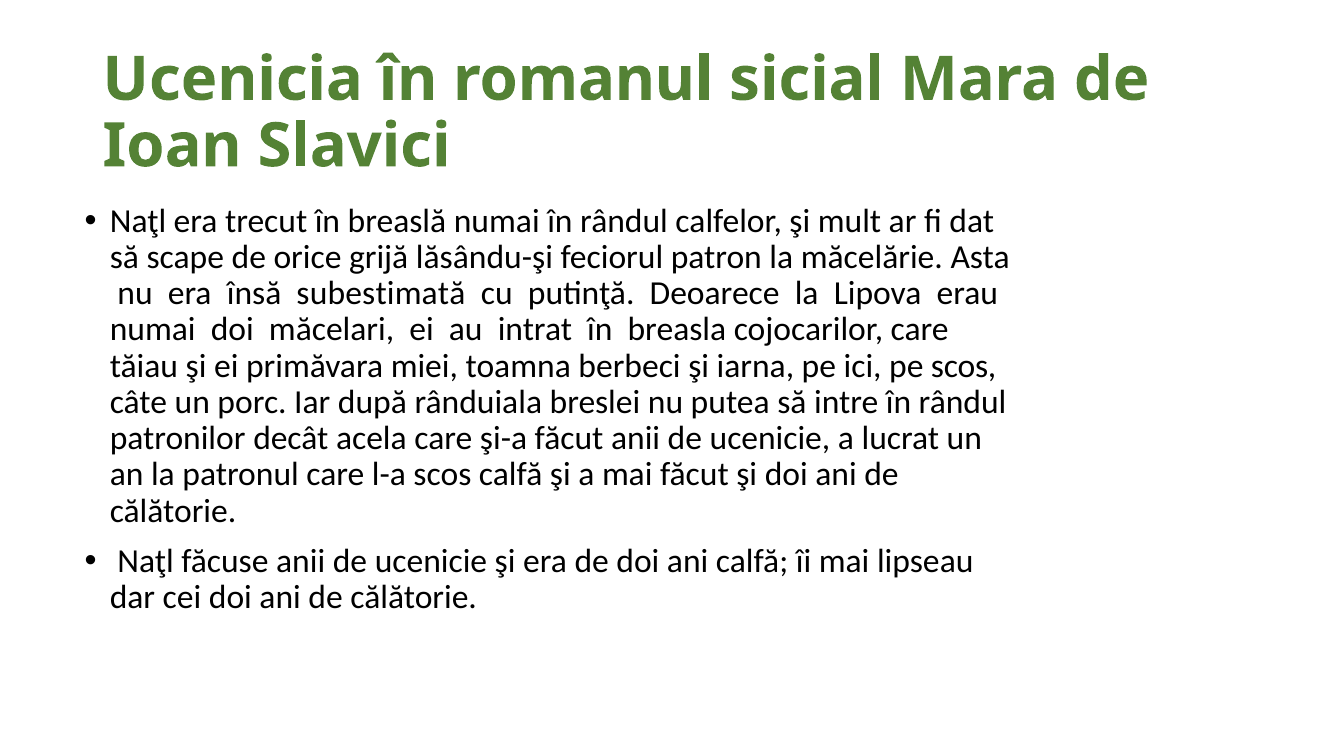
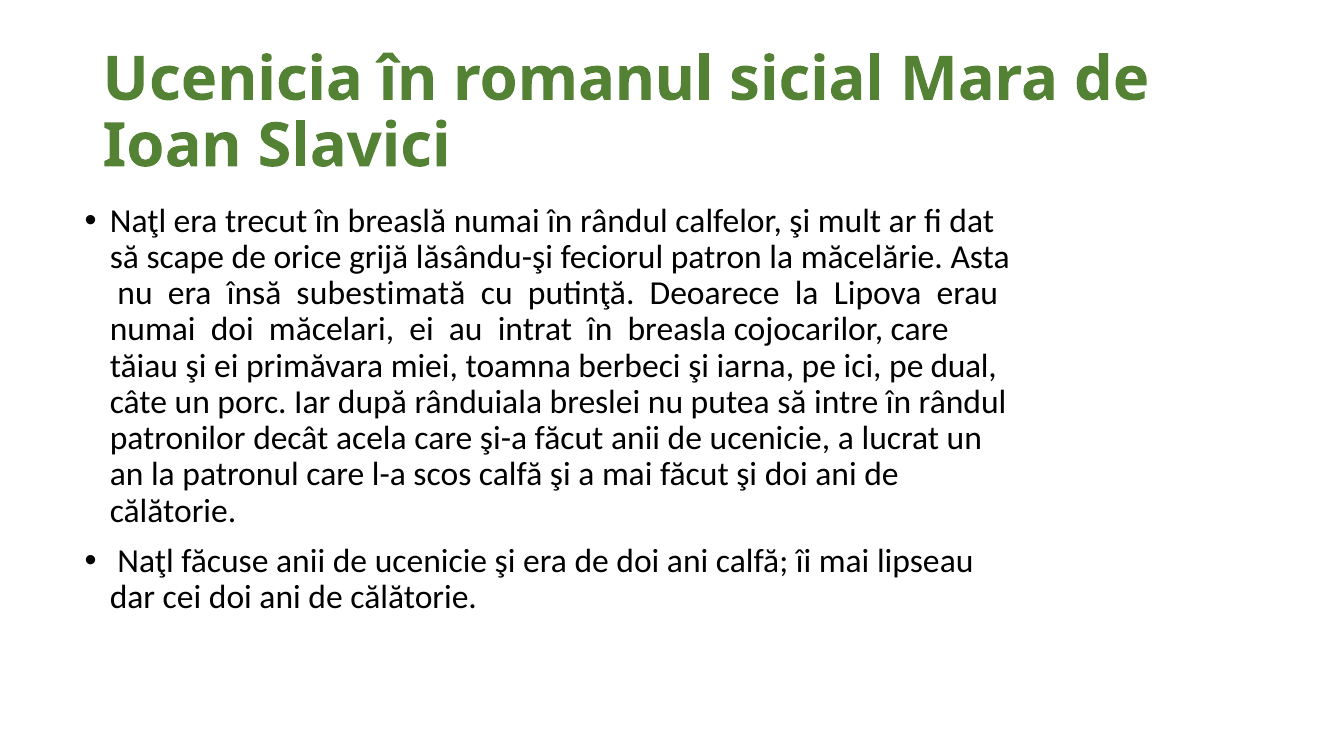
pe scos: scos -> dual (964, 366)
